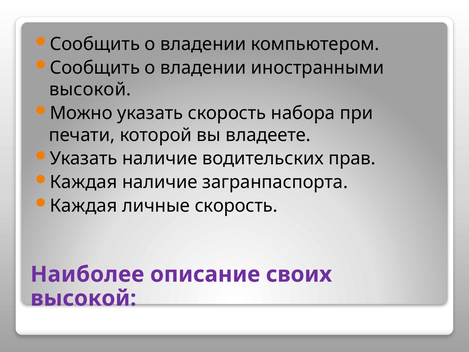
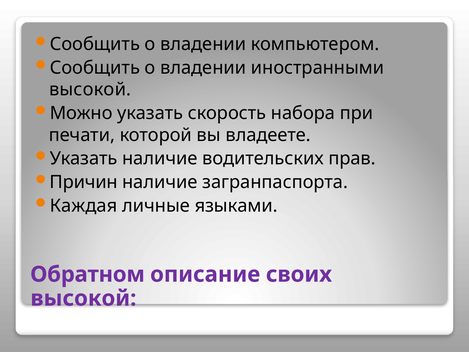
Каждая: Каждая -> Причин (84, 182)
личные скорость: скорость -> языками (236, 206)
Наиболее: Наиболее -> Обратном (88, 274)
